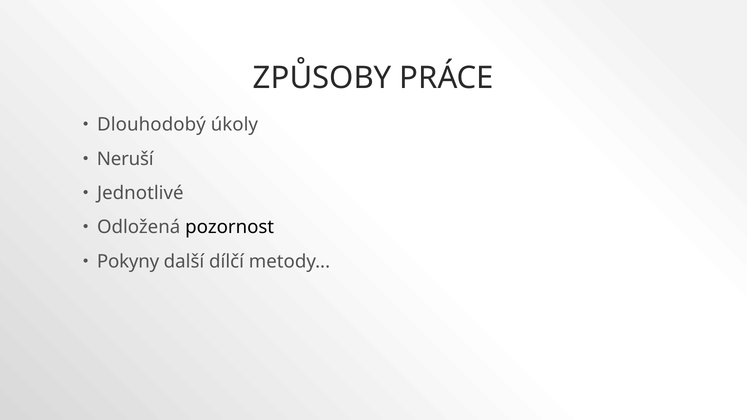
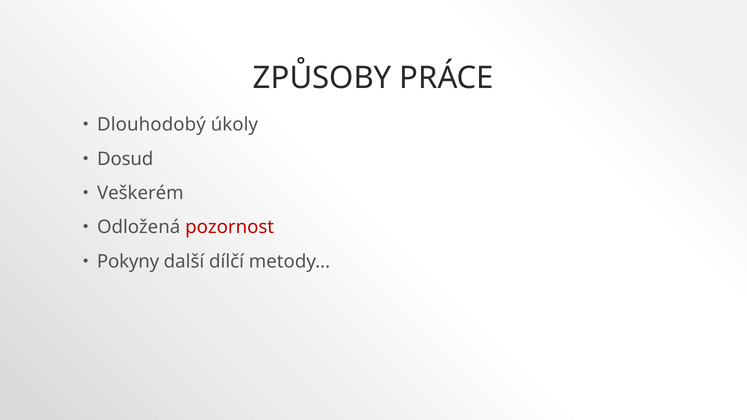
Neruší: Neruší -> Dosud (125, 159)
Jednotlivé: Jednotlivé -> Veškerém (140, 193)
pozornost colour: black -> red (230, 227)
